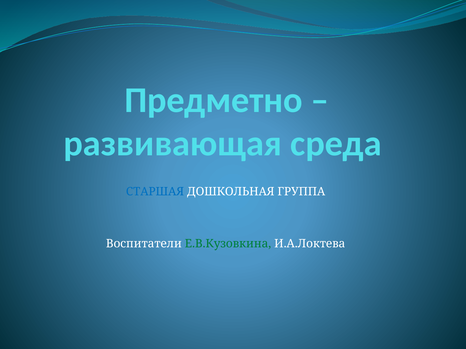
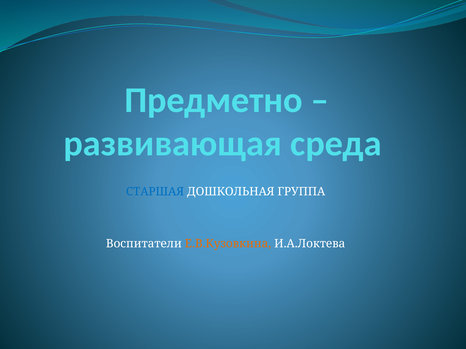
Е.В.Кузовкина colour: green -> orange (228, 244)
